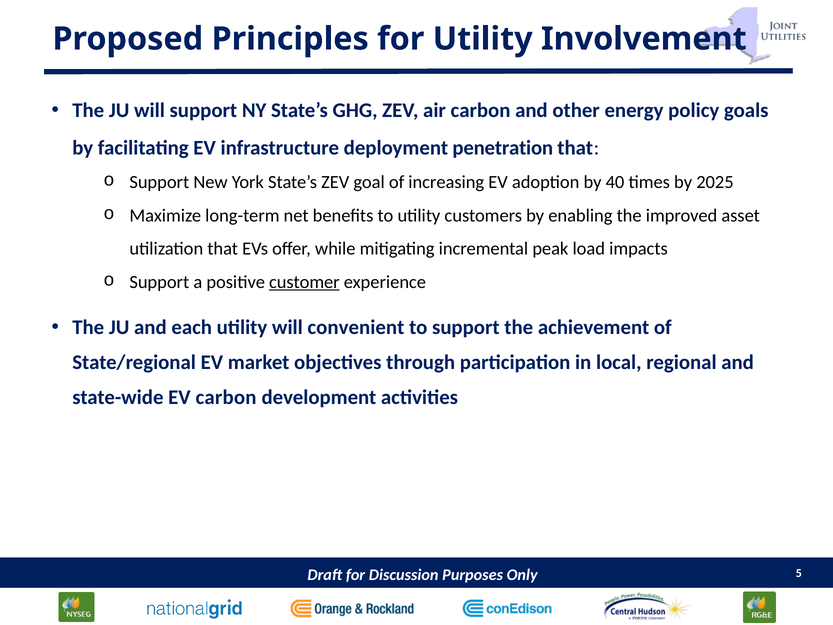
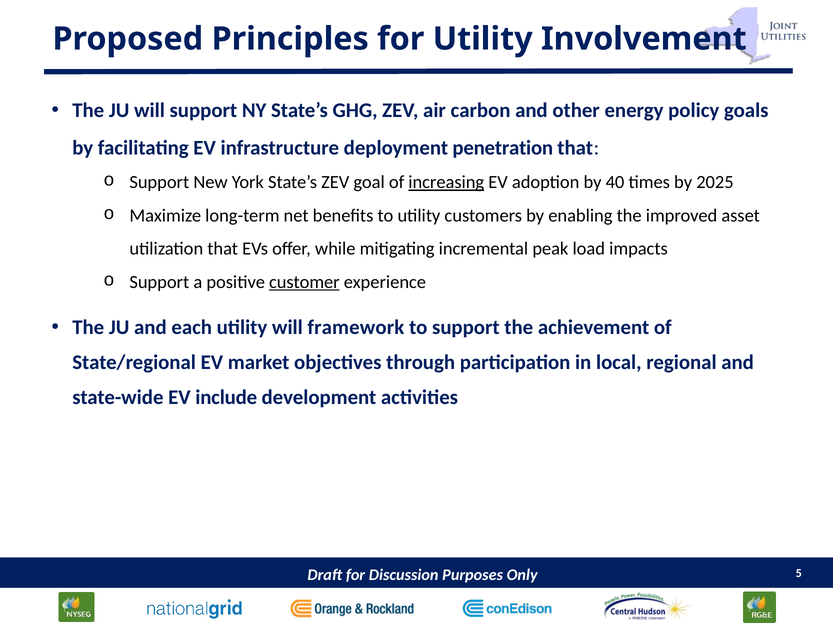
increasing underline: none -> present (446, 182)
convenient: convenient -> framework (356, 327)
EV carbon: carbon -> include (226, 397)
